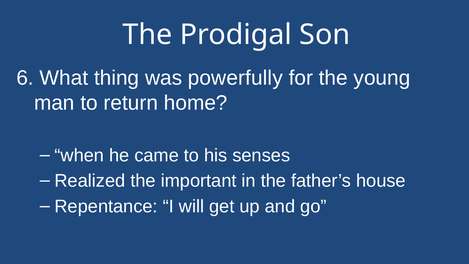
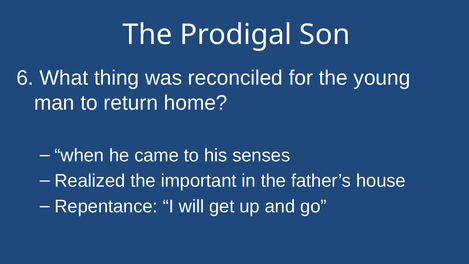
powerfully: powerfully -> reconciled (235, 78)
